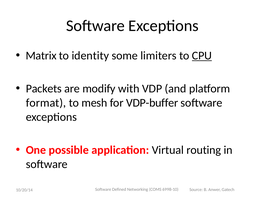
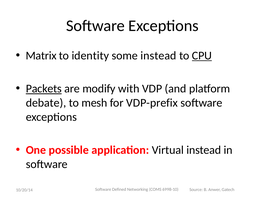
some limiters: limiters -> instead (158, 56)
Packets underline: none -> present (44, 89)
format: format -> debate (46, 103)
VDP-buffer: VDP-buffer -> VDP-prefix (152, 103)
Virtual routing: routing -> instead (204, 150)
